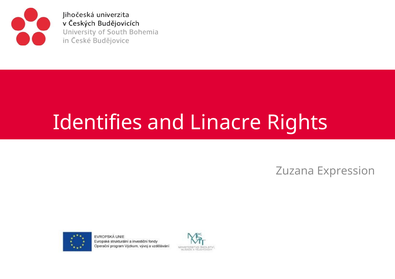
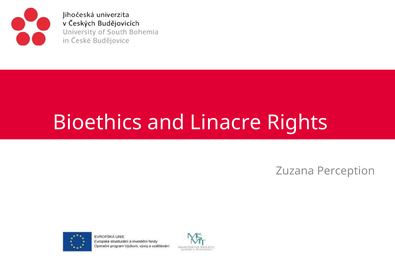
Identifies: Identifies -> Bioethics (97, 123)
Expression: Expression -> Perception (346, 171)
